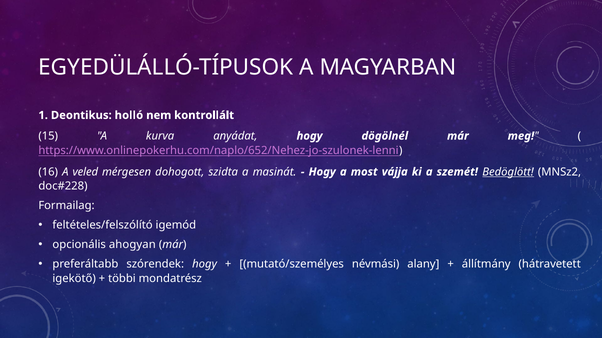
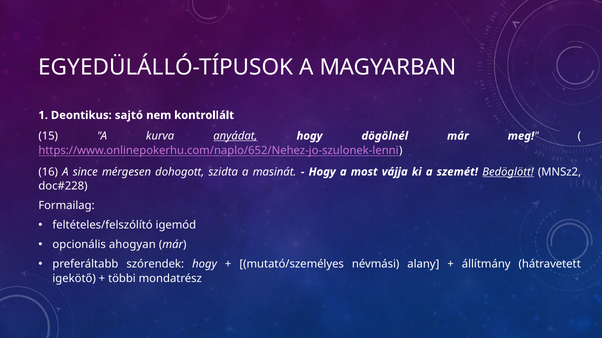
holló: holló -> sajtó (129, 115)
anyádat underline: none -> present (235, 136)
veled: veled -> since (85, 172)
